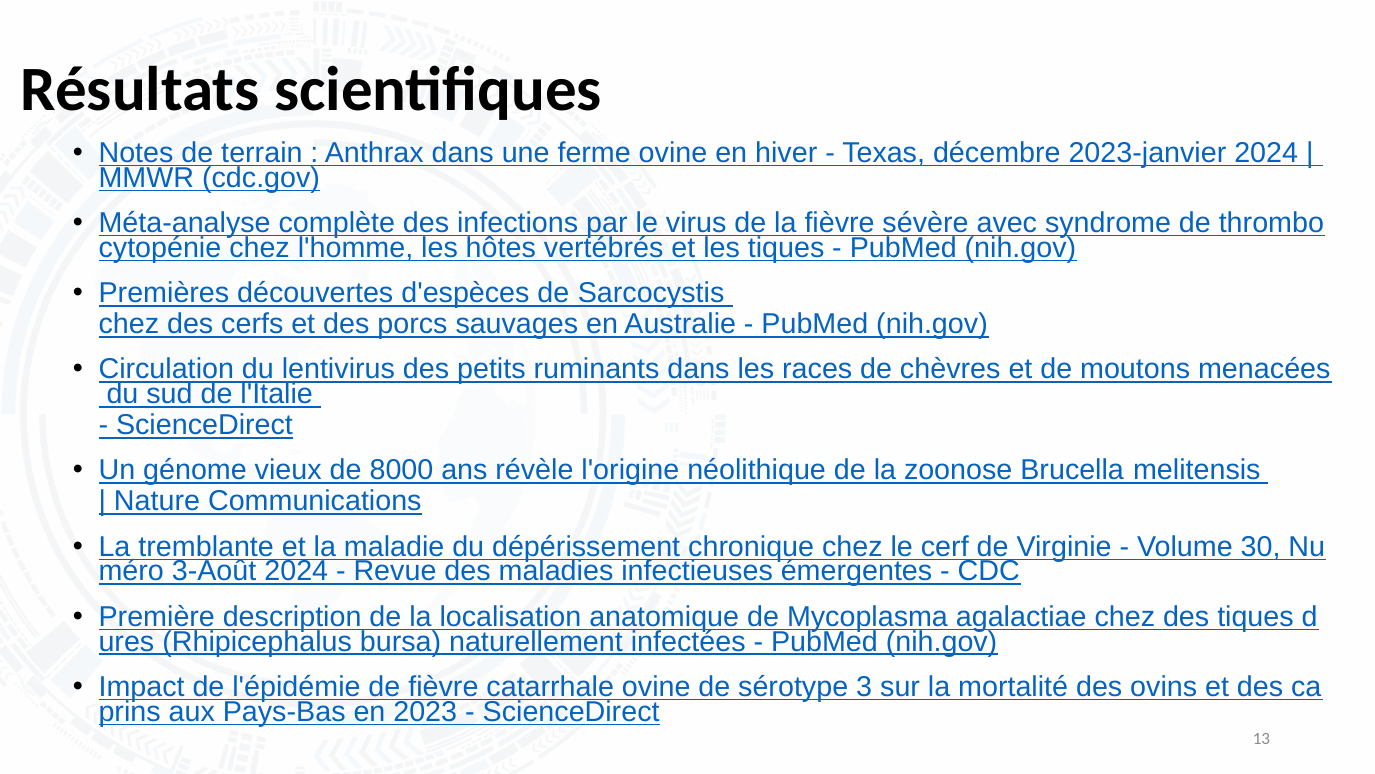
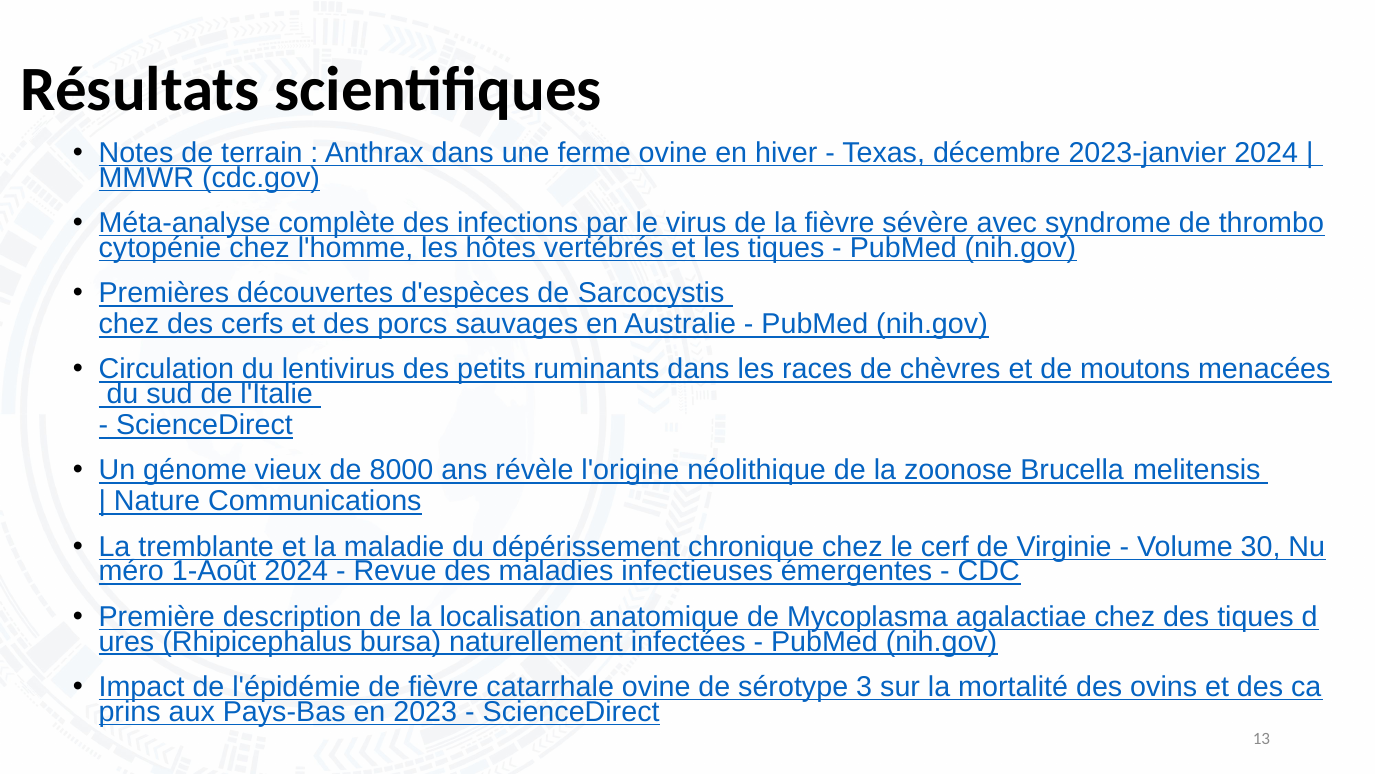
3-Août: 3-Août -> 1-Août (214, 571)
